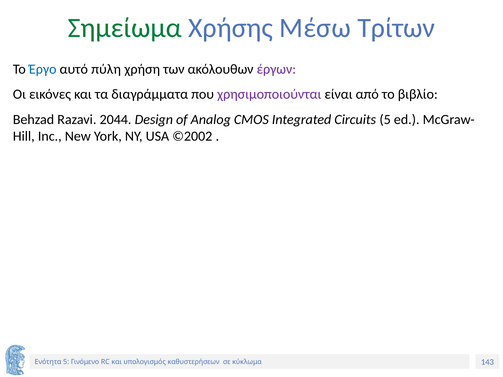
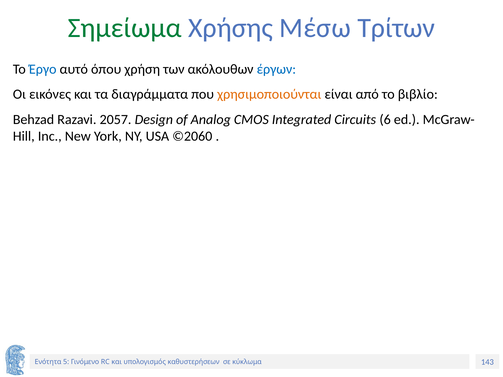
πύλη: πύλη -> όπου (106, 69)
έργων colour: purple -> blue (276, 69)
χρησιμοποιούνται colour: purple -> orange (269, 94)
2044: 2044 -> 2057 (116, 120)
Circuits 5: 5 -> 6 (385, 120)
©2002: ©2002 -> ©2060 (192, 136)
